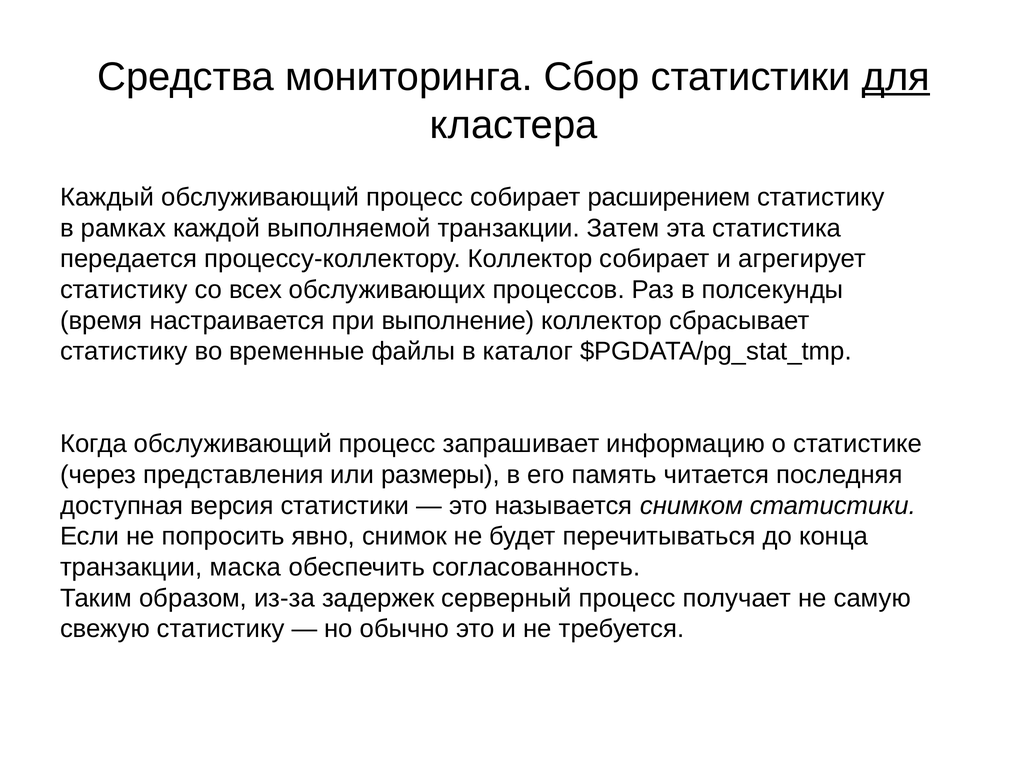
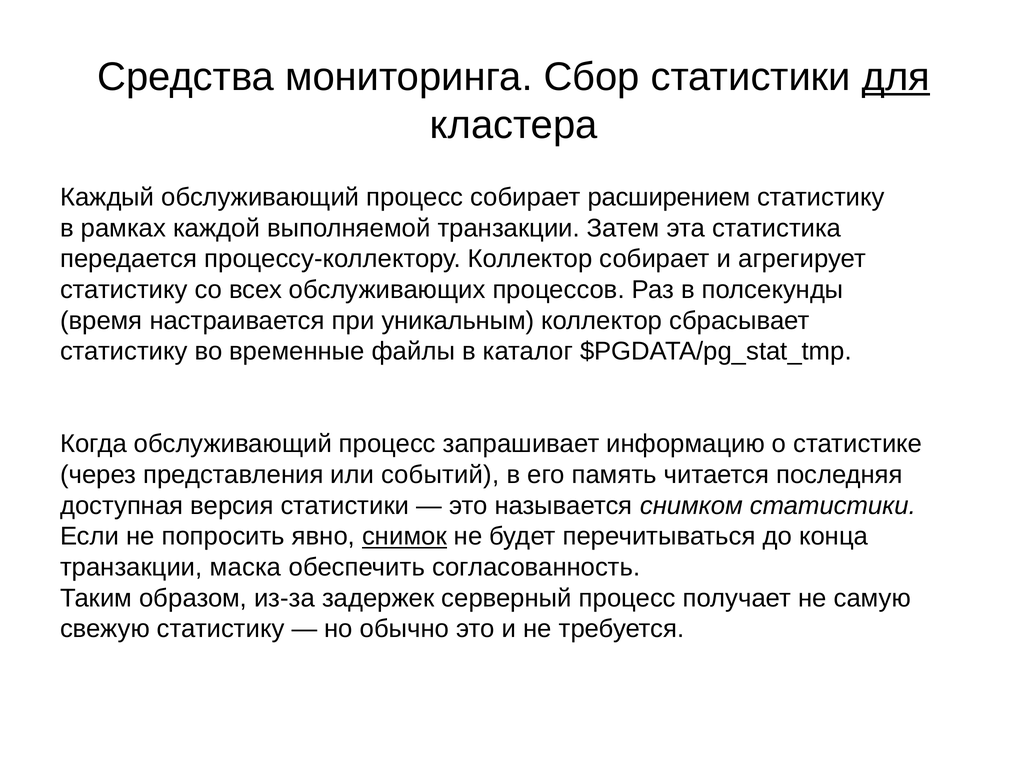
выполнение: выполнение -> уникальным (458, 321)
размеры: размеры -> событий (440, 475)
снимок underline: none -> present (404, 536)
